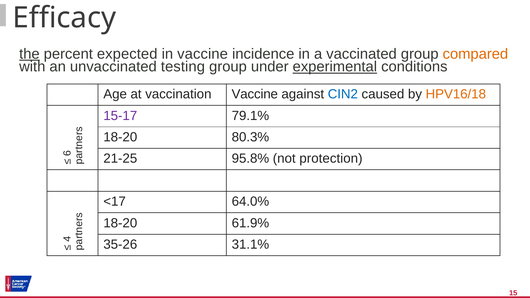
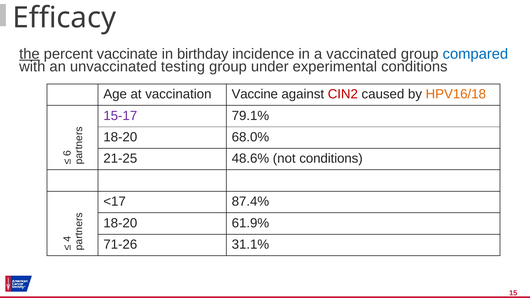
expected: expected -> vaccinate (127, 54)
in vaccine: vaccine -> birthday (203, 54)
compared colour: orange -> blue (475, 54)
experimental underline: present -> none (335, 67)
CIN2 colour: blue -> red (343, 94)
80.3%: 80.3% -> 68.0% (250, 137)
95.8%: 95.8% -> 48.6% (250, 159)
not protection: protection -> conditions (331, 159)
64.0%: 64.0% -> 87.4% (250, 202)
35-26: 35-26 -> 71-26 (120, 245)
